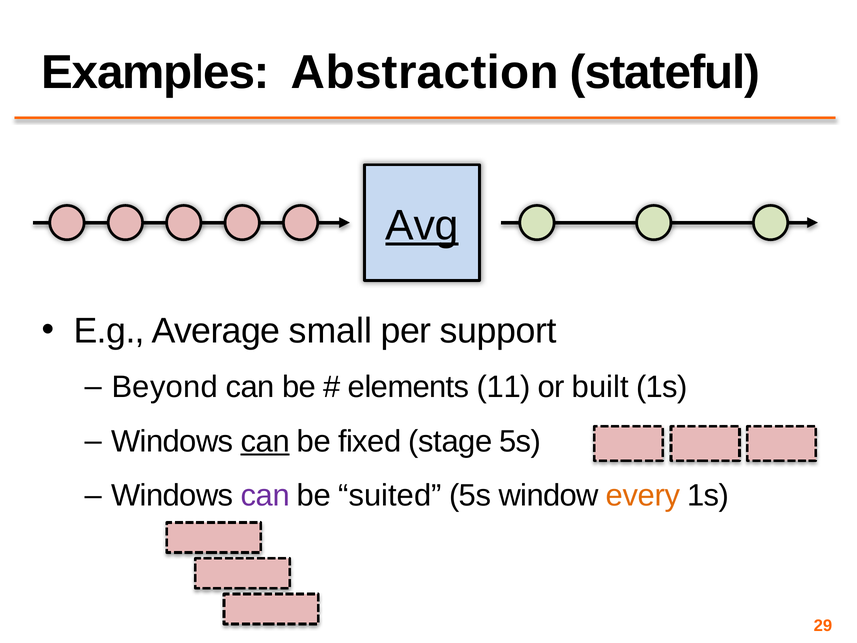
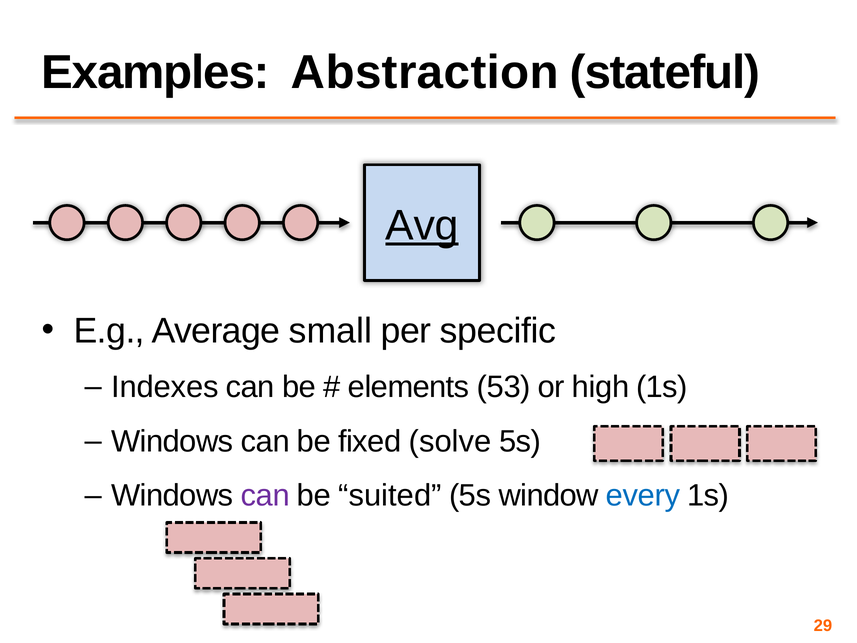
support: support -> specific (498, 331)
Beyond: Beyond -> Indexes (165, 387)
11: 11 -> 53 (504, 387)
built: built -> high (600, 387)
can underline: present -> none (265, 441)
stage: stage -> solve (450, 441)
every colour: orange -> blue (643, 496)
